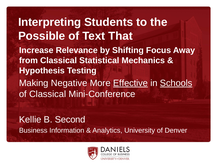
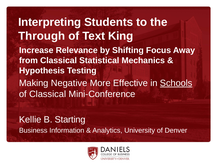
Possible: Possible -> Through (42, 36)
That: That -> King (121, 36)
Effective underline: present -> none (130, 83)
Second: Second -> Starting (70, 119)
